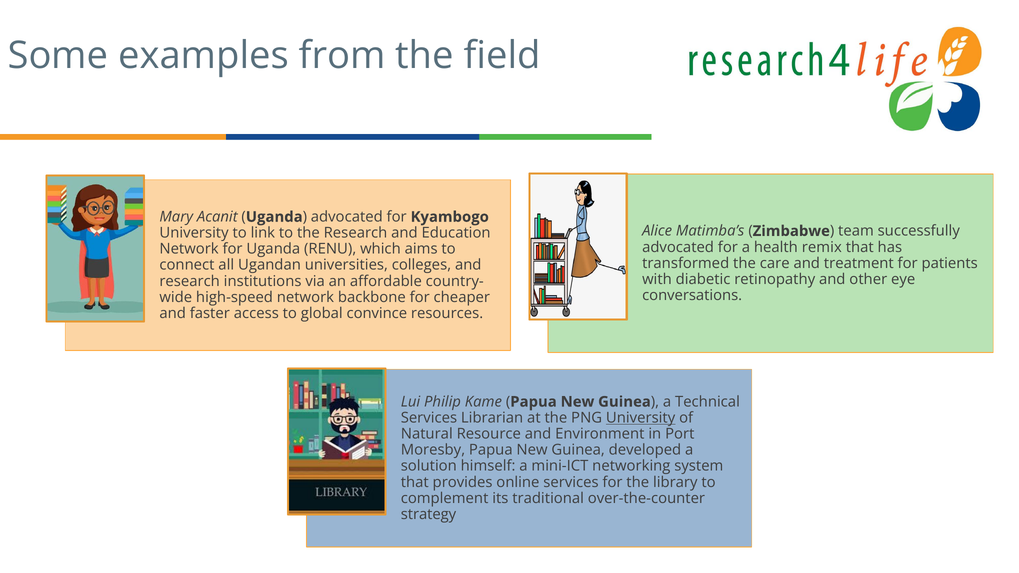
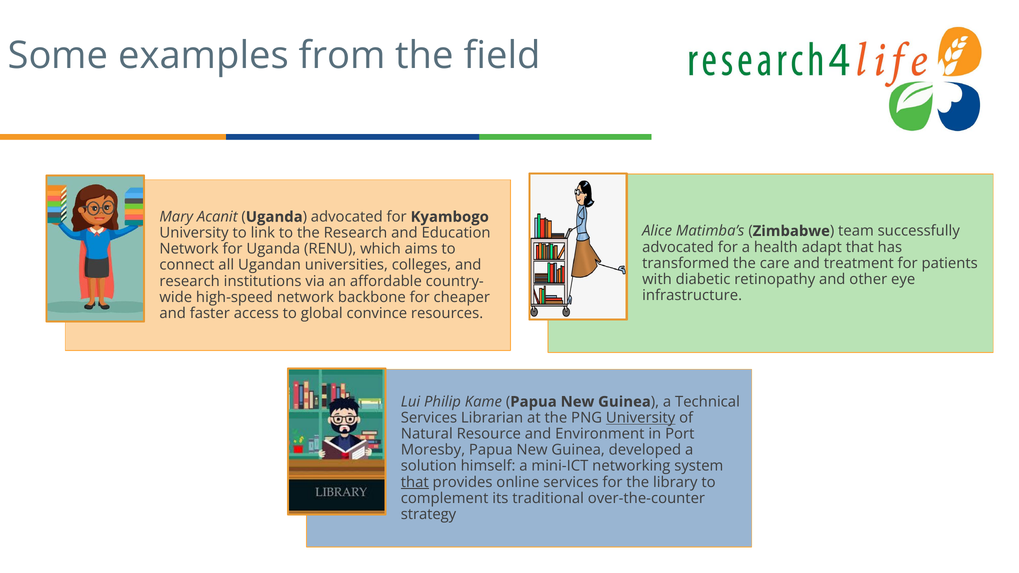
remix: remix -> adapt (822, 247)
conversations: conversations -> infrastructure (692, 295)
that underline: none -> present (415, 482)
